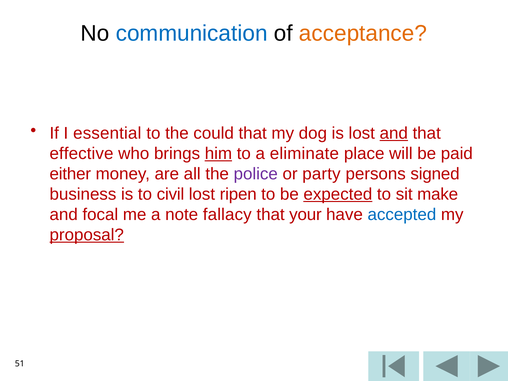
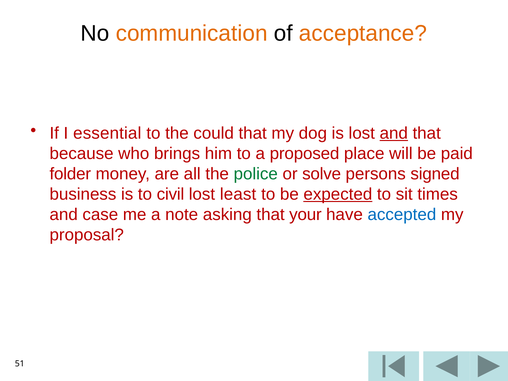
communication colour: blue -> orange (192, 33)
effective: effective -> because (82, 154)
him underline: present -> none (218, 154)
eliminate: eliminate -> proposed (305, 154)
either: either -> folder (70, 174)
police colour: purple -> green (256, 174)
party: party -> solve (322, 174)
ripen: ripen -> least (238, 194)
make: make -> times (438, 194)
focal: focal -> case (100, 215)
fallacy: fallacy -> asking (227, 215)
proposal underline: present -> none (87, 235)
